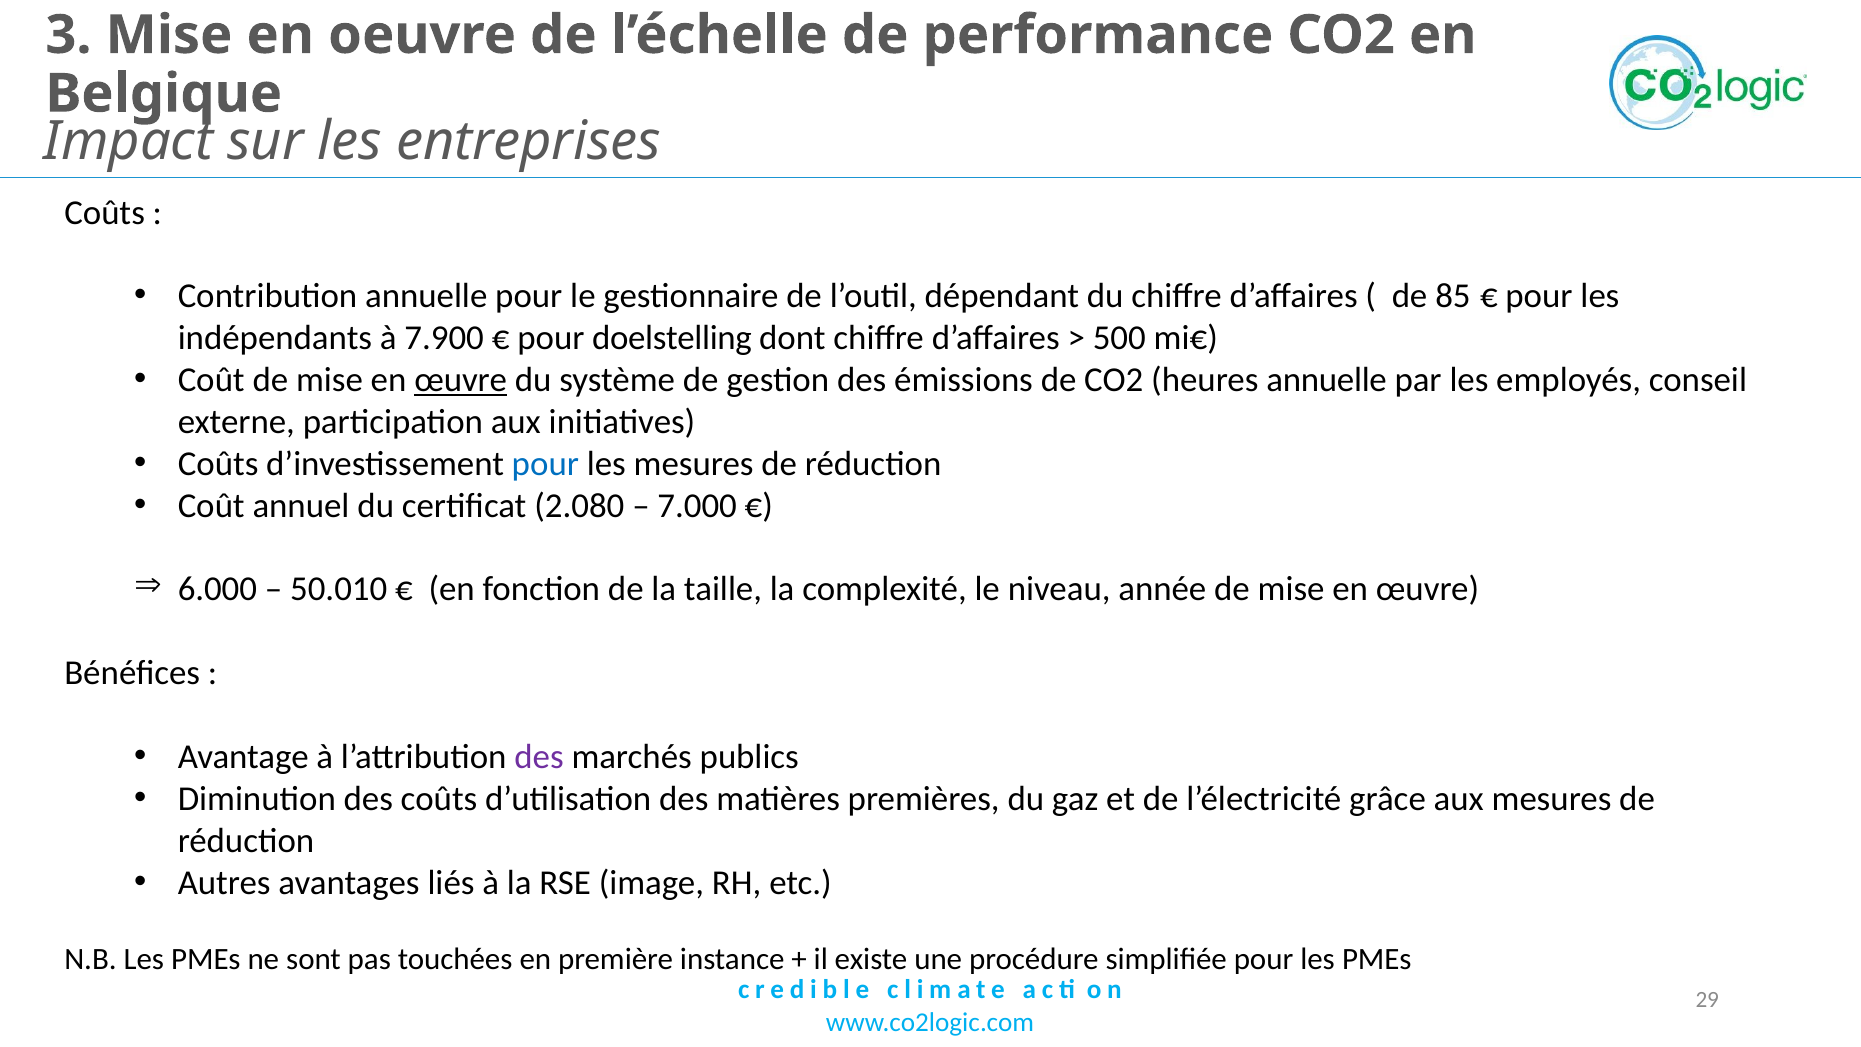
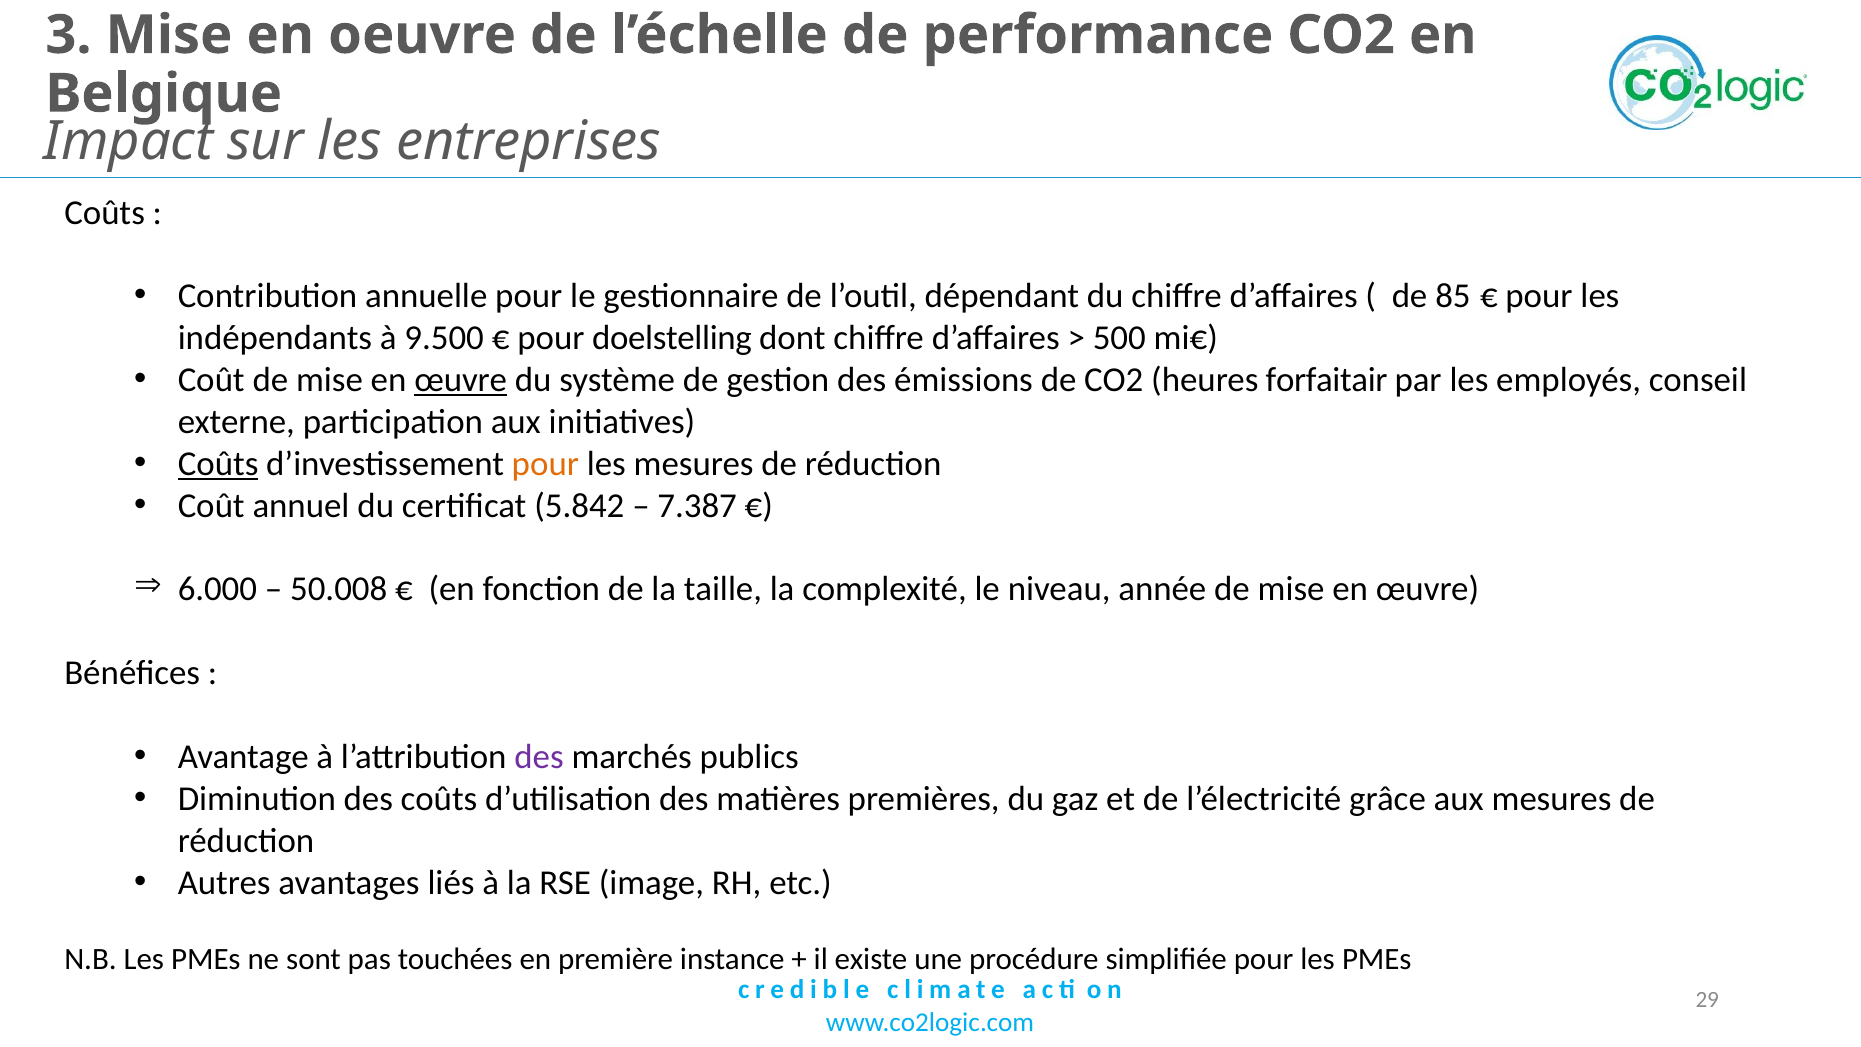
7.900: 7.900 -> 9.500 (444, 338)
heures annuelle: annuelle -> forfaitair (1327, 380)
Coûts underline: none -> present (218, 464)
pour colour: blue -> orange (545, 464)
2.080: 2.080 -> 5.842 (579, 506)
7.000: 7.000 -> 7.387 (697, 506)
50.010: 50.010 -> 50.008 (339, 589)
